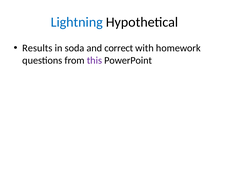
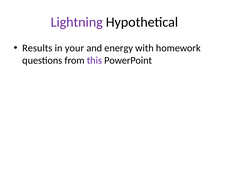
Lightning colour: blue -> purple (77, 22)
soda: soda -> your (74, 48)
correct: correct -> energy (119, 48)
